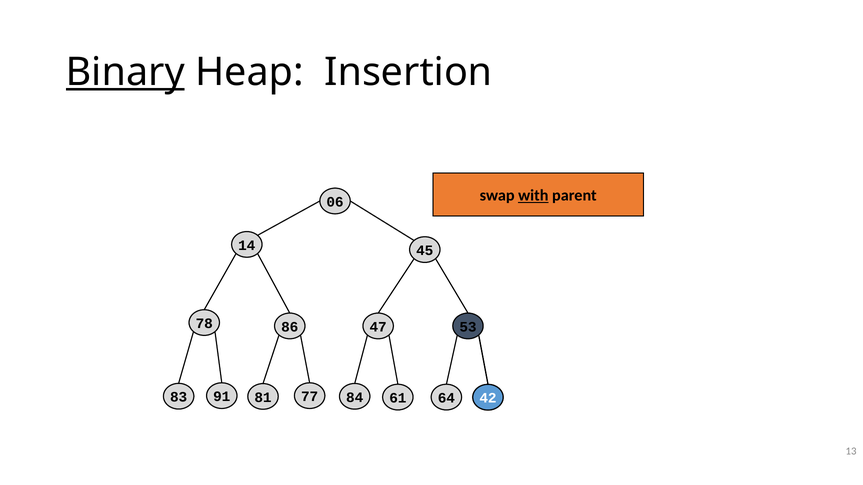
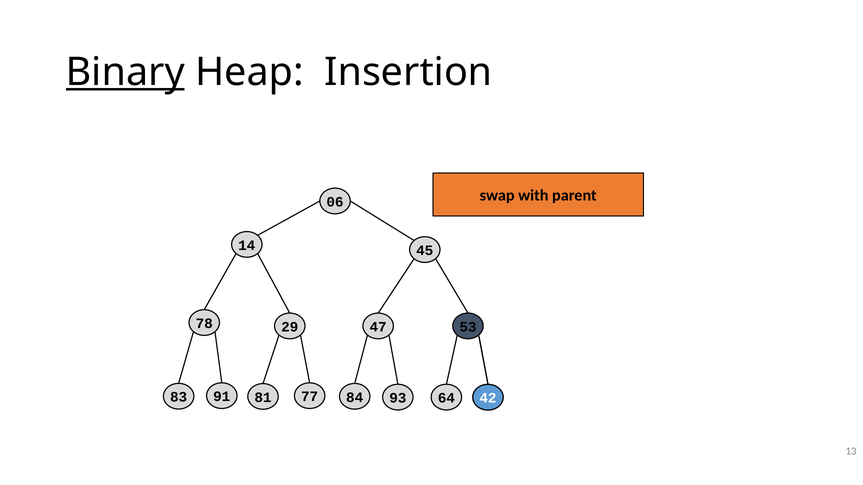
with underline: present -> none (533, 196)
86: 86 -> 29 (290, 327)
61: 61 -> 93 (398, 398)
